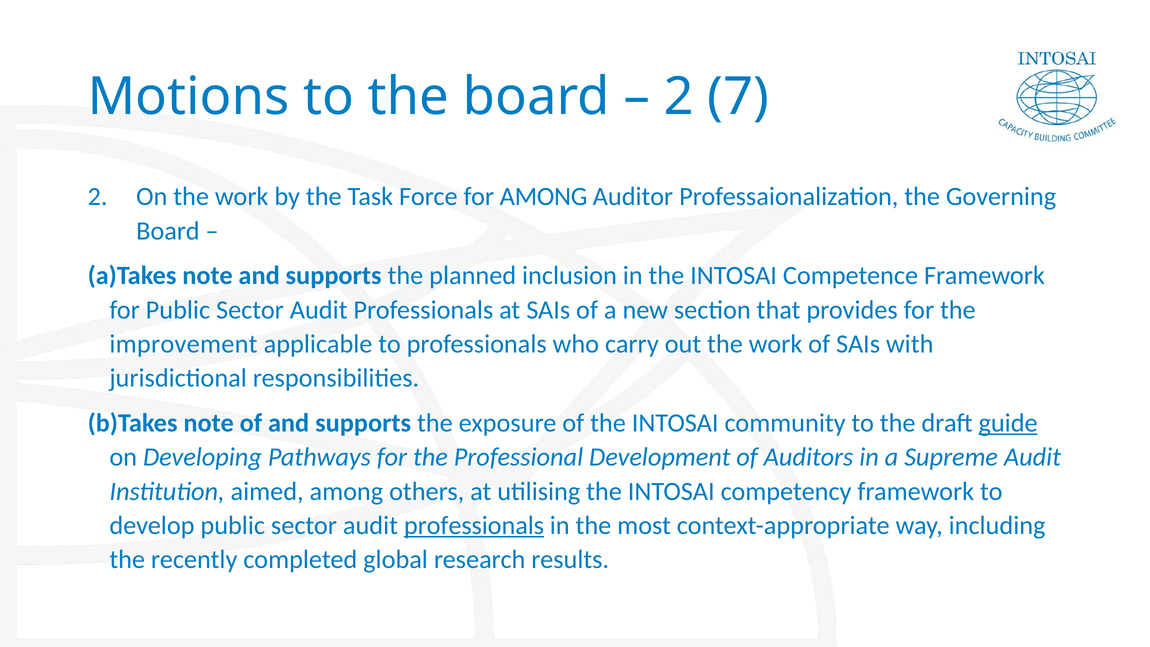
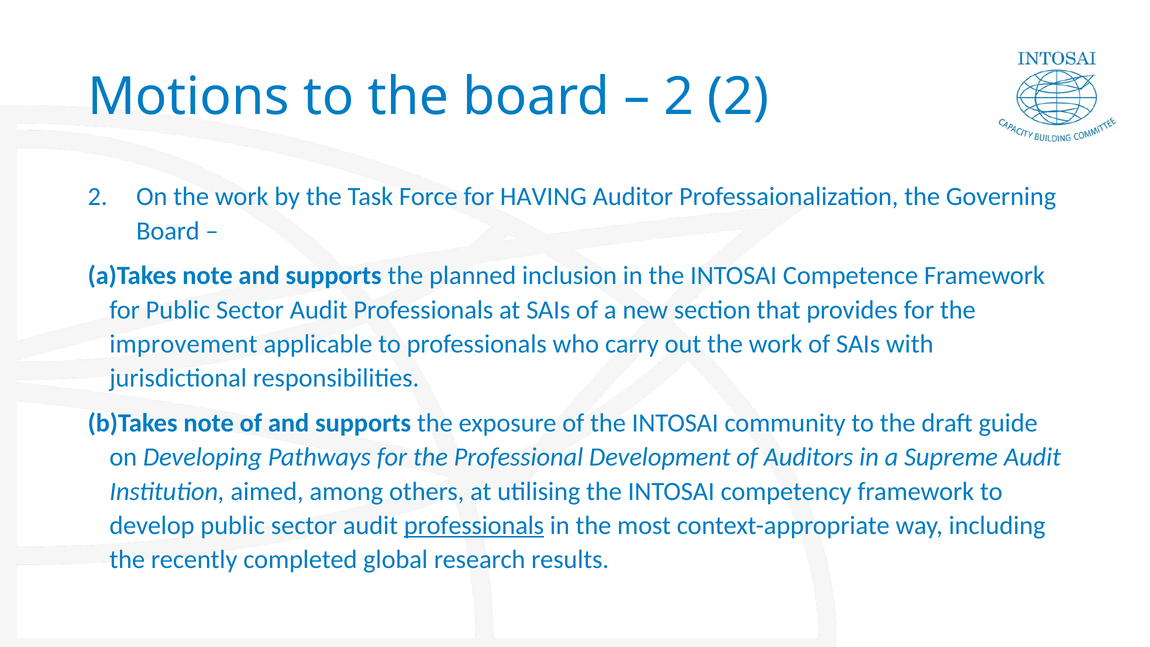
7: 7 -> 2 (738, 97)
for AMONG: AMONG -> HAVING (543, 197)
guide underline: present -> none (1008, 423)
